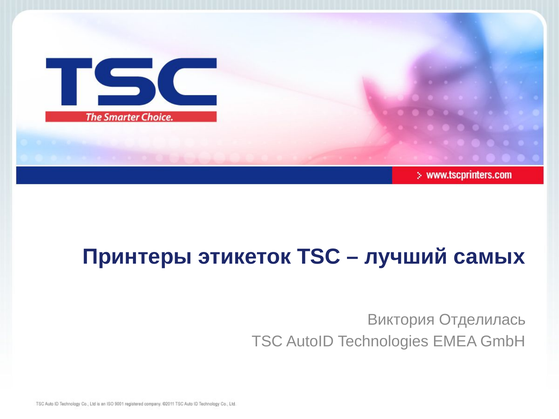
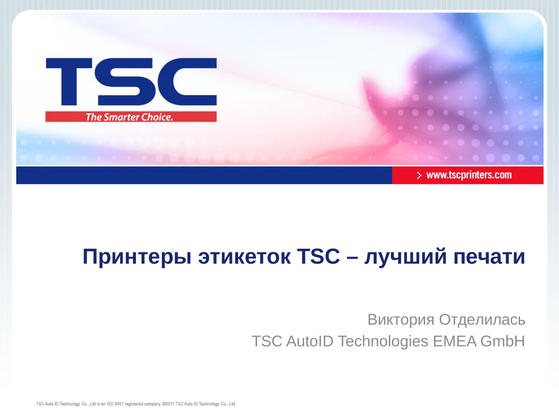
самых: самых -> печати (489, 257)
